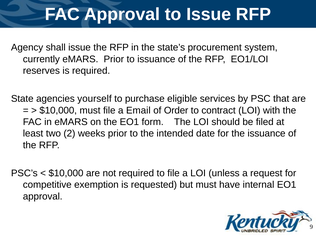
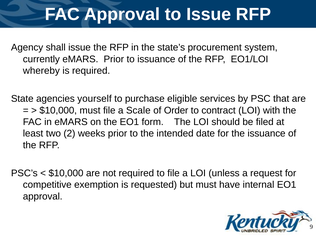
reserves: reserves -> whereby (41, 71)
Email: Email -> Scale (138, 110)
